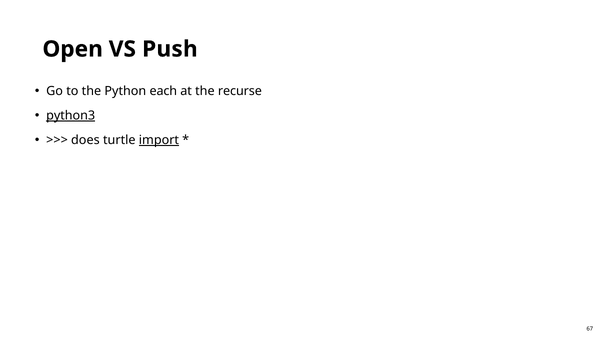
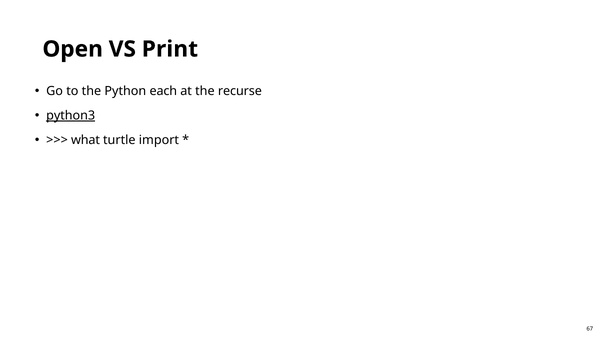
Push: Push -> Print (170, 49)
does: does -> what (86, 140)
import underline: present -> none (159, 140)
